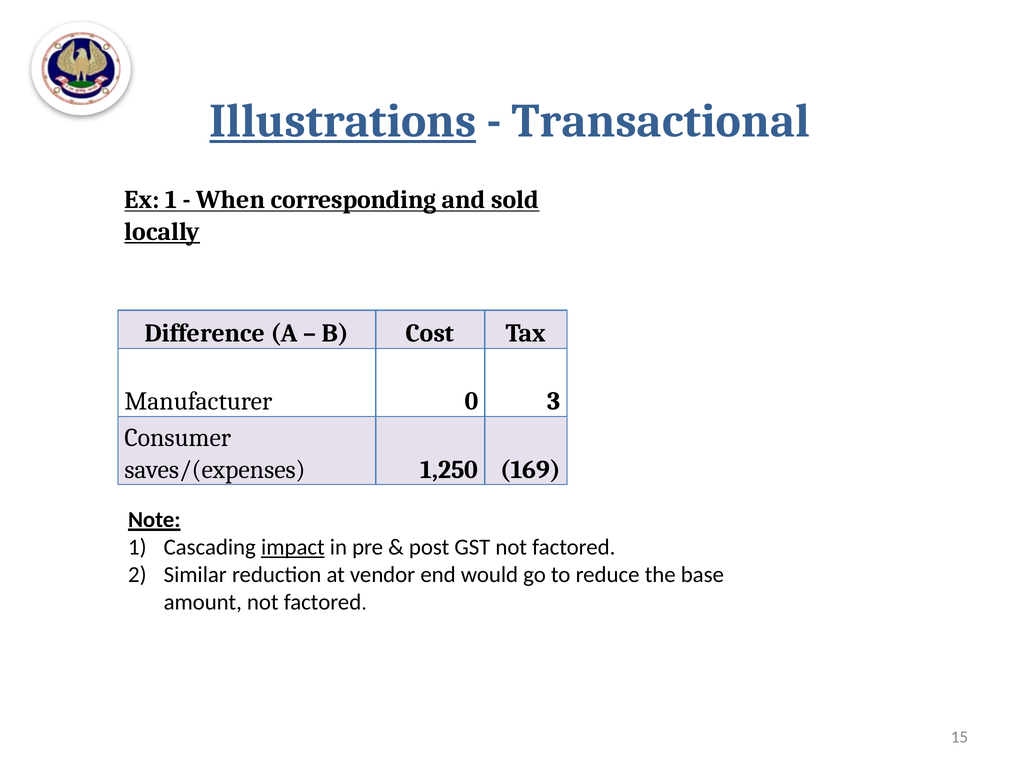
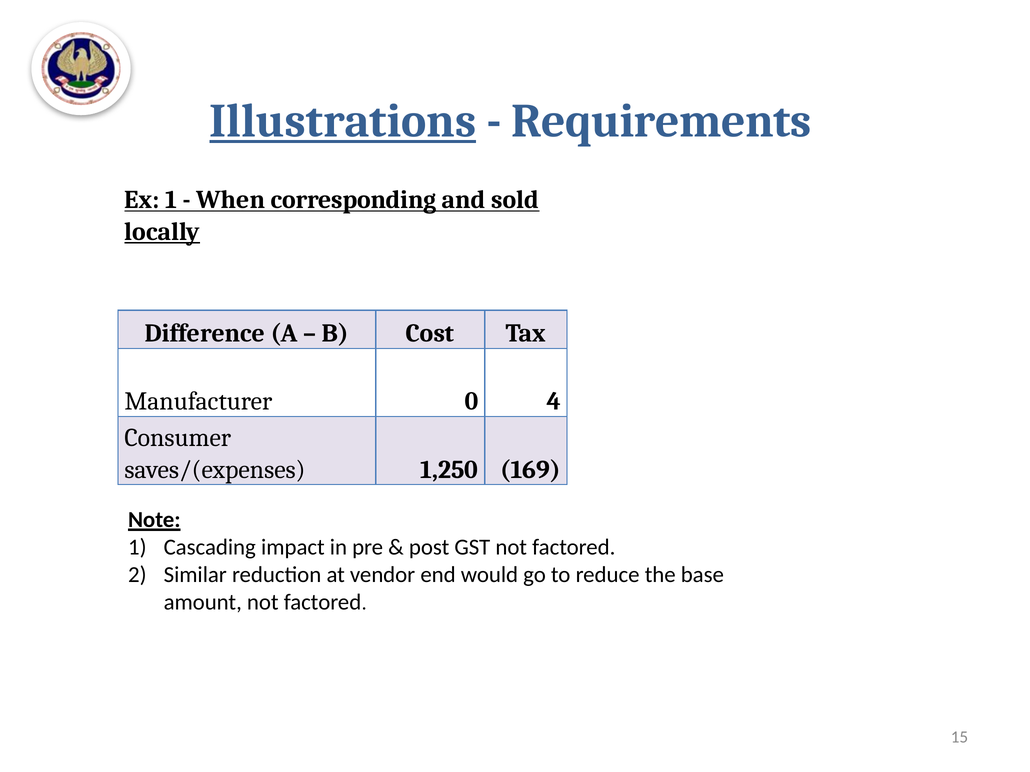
Transactional: Transactional -> Requirements (661, 121)
3: 3 -> 4 (554, 402)
impact underline: present -> none (293, 548)
